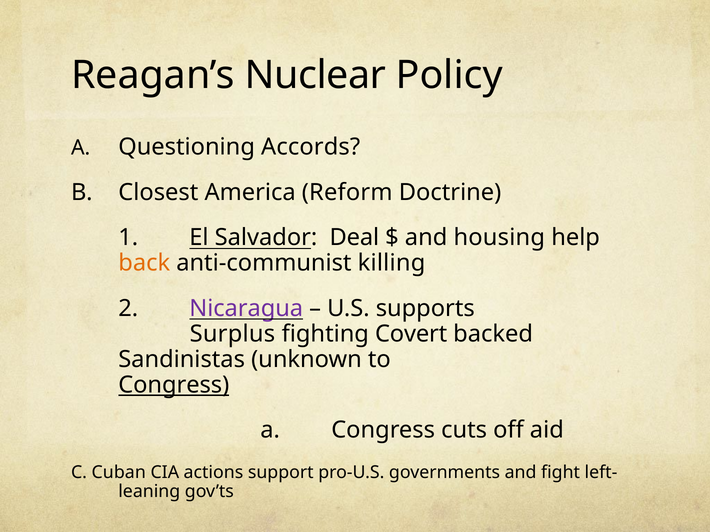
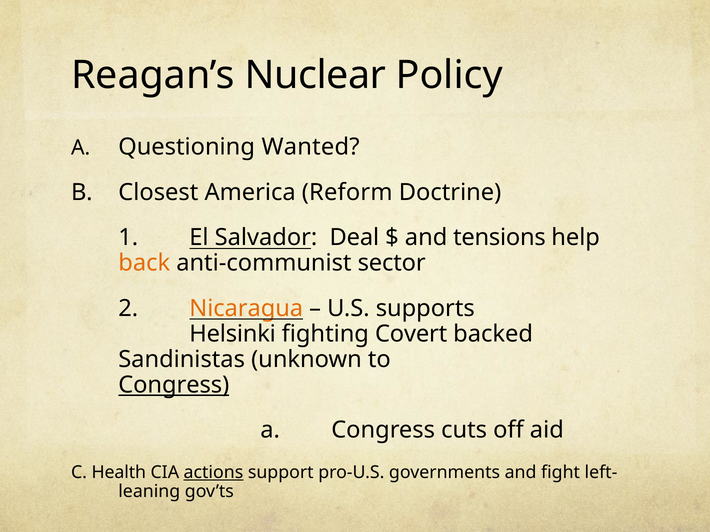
Accords: Accords -> Wanted (311, 147)
housing: housing -> tensions (499, 238)
killing: killing -> sector (392, 263)
Nicaragua colour: purple -> orange (246, 309)
Surplus: Surplus -> Helsinki (233, 334)
Cuban: Cuban -> Health (119, 473)
actions underline: none -> present (213, 473)
